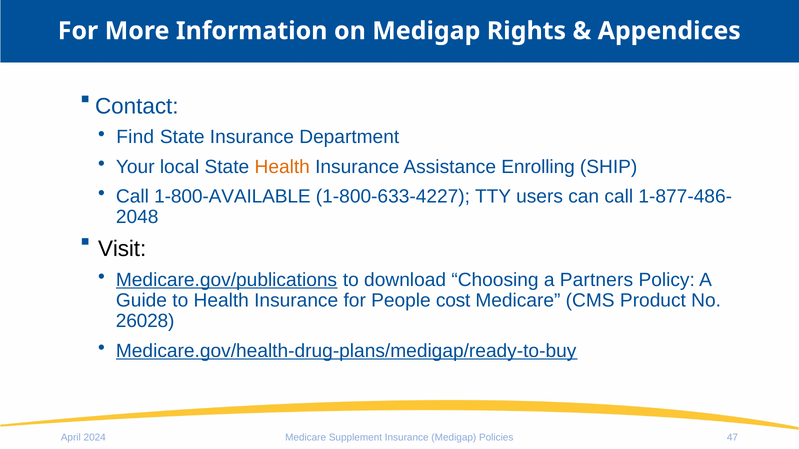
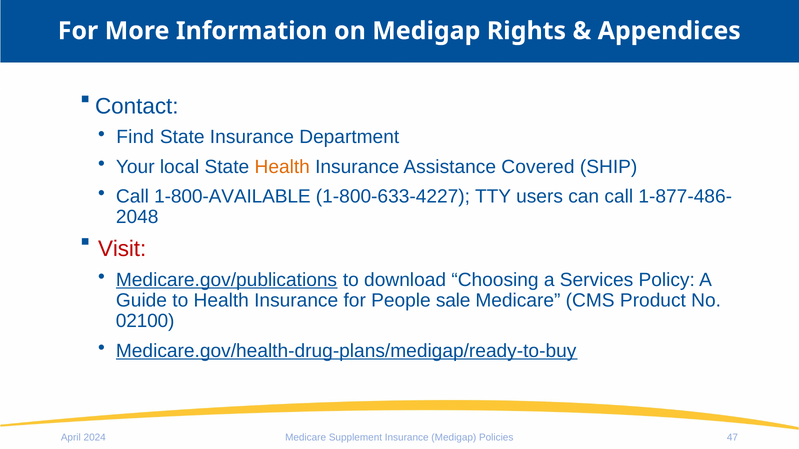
Enrolling: Enrolling -> Covered (538, 167)
Visit colour: black -> red (122, 249)
Partners: Partners -> Services (597, 280)
cost: cost -> sale (453, 301)
26028: 26028 -> 02100 (145, 321)
